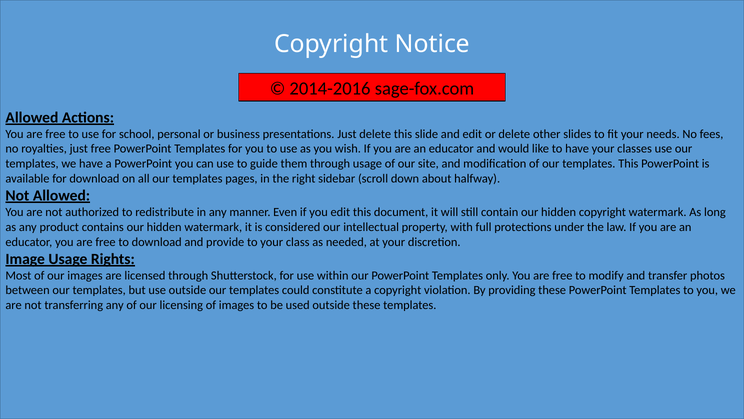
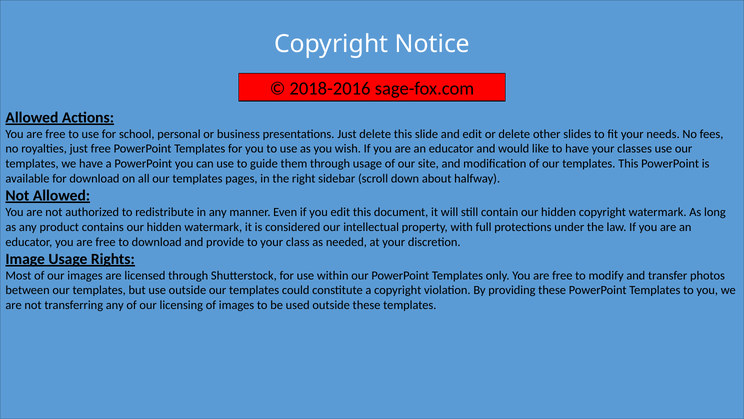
2014-2016: 2014-2016 -> 2018-2016 (330, 88)
